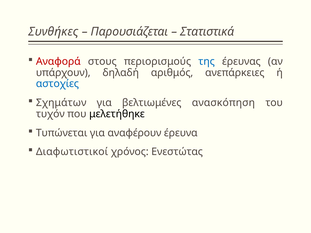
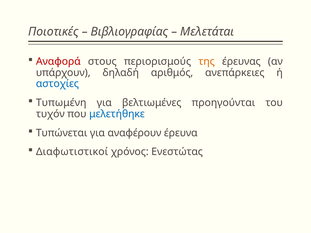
Συνθήκες: Συνθήκες -> Ποιοτικές (53, 32)
Παρουσιάζεται: Παρουσιάζεται -> Βιβλιογραφίας (129, 32)
Στατιστικά: Στατιστικά -> Μελετάται (207, 32)
της colour: blue -> orange (207, 62)
Σχημάτων: Σχημάτων -> Τυπωμένη (61, 103)
ανασκόπηση: ανασκόπηση -> προηγούνται (223, 103)
μελετήθηκε colour: black -> blue (117, 114)
